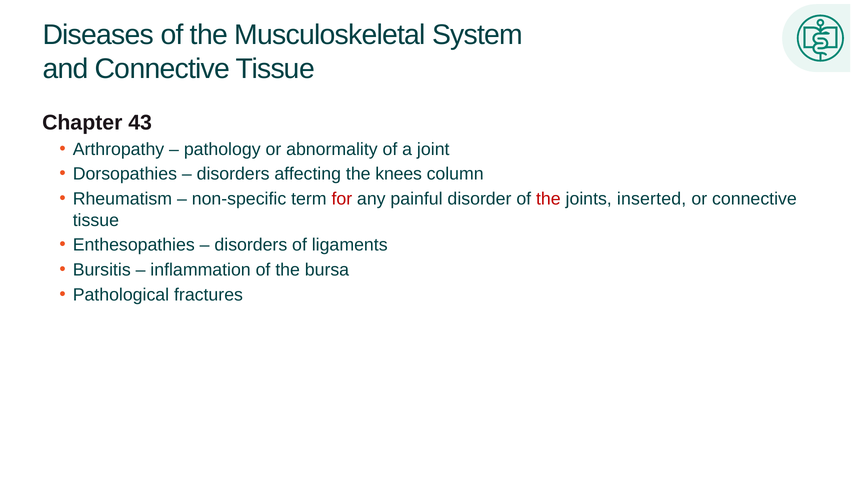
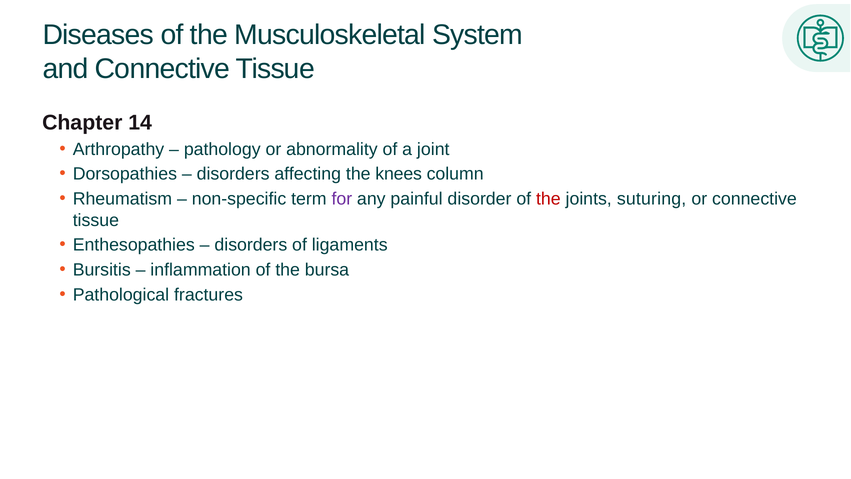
43: 43 -> 14 (140, 122)
for colour: red -> purple (342, 199)
inserted: inserted -> suturing (652, 199)
